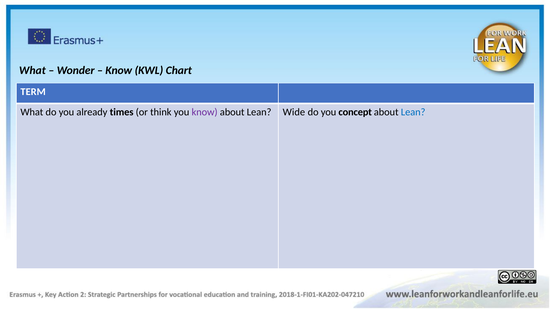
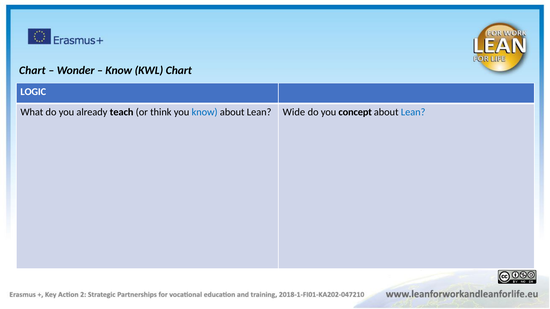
What: What -> Chart (32, 71)
TERM: TERM -> LOGIC (33, 92)
times: times -> teach (122, 112)
know colour: purple -> blue (205, 112)
